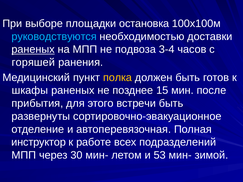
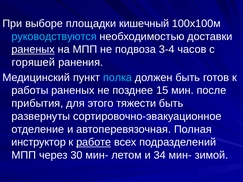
остановка: остановка -> кишечный (144, 24)
полка colour: yellow -> light blue (117, 78)
шкафы: шкафы -> работы (30, 91)
встречи: встречи -> тяжести (136, 104)
работе underline: none -> present (94, 142)
53: 53 -> 34 (160, 155)
